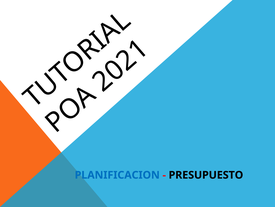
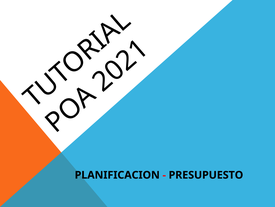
PLANIFICACION colour: blue -> black (117, 174)
